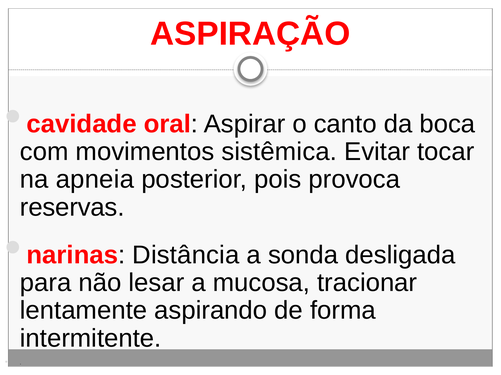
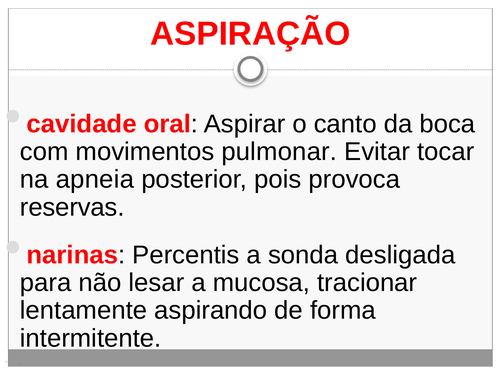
sistêmica: sistêmica -> pulmonar (279, 152)
Distância: Distância -> Percentis (186, 255)
